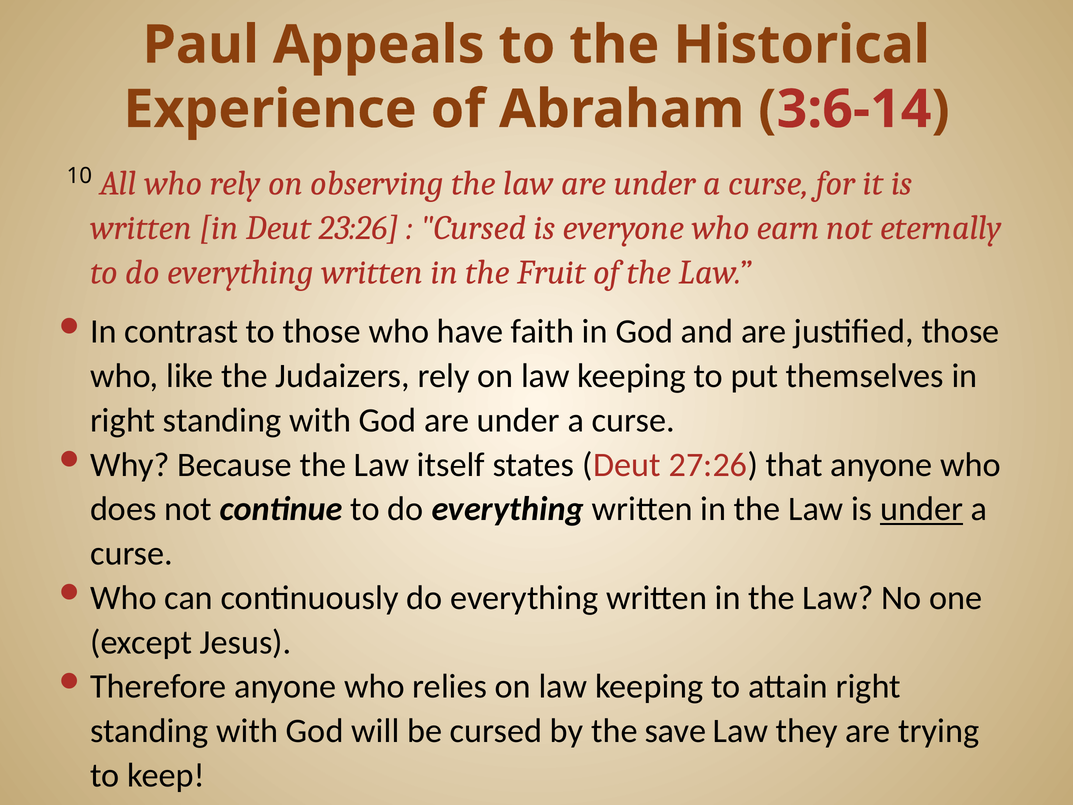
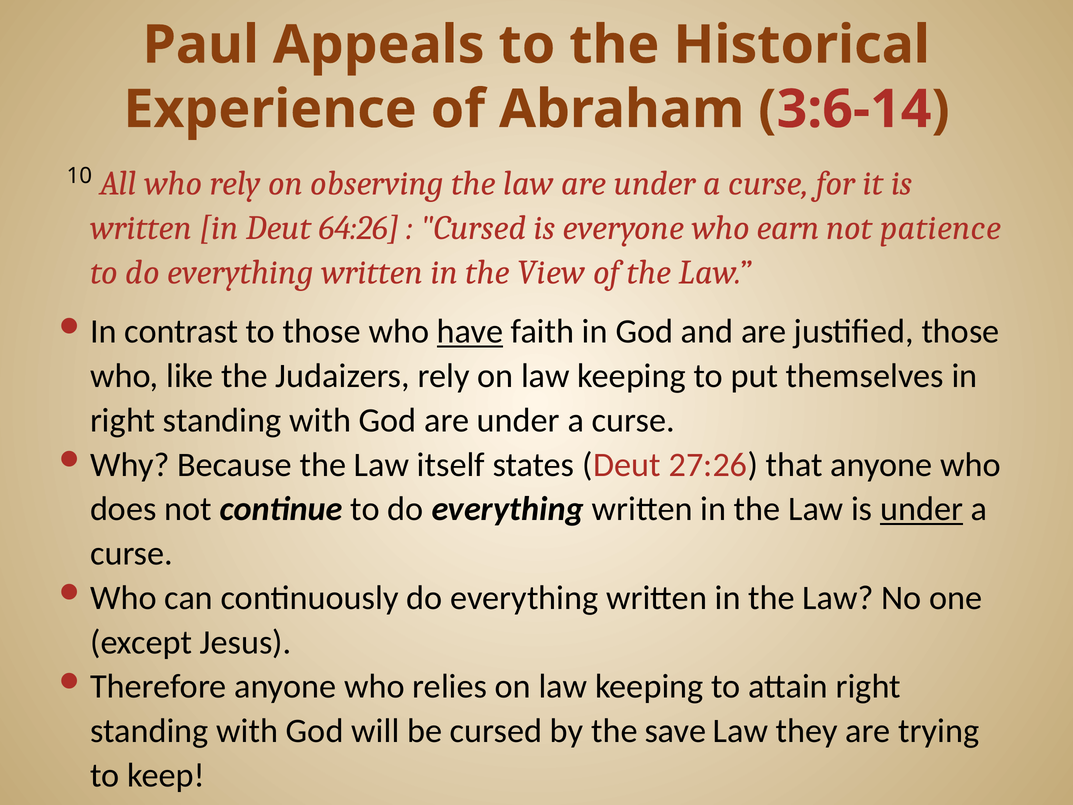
23:26: 23:26 -> 64:26 (359, 228)
eternally: eternally -> patience (941, 228)
Fruit: Fruit -> View (551, 272)
have underline: none -> present (470, 332)
